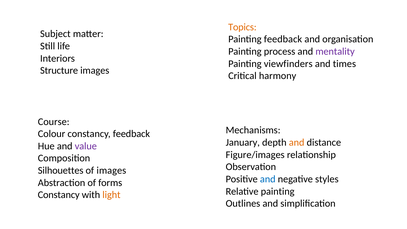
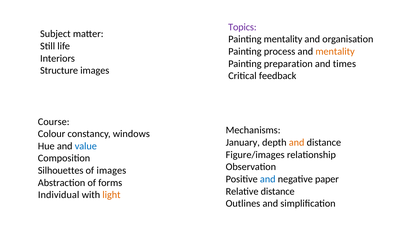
Topics colour: orange -> purple (242, 27)
Painting feedback: feedback -> mentality (283, 39)
mentality colour: purple -> orange (335, 52)
viewfinders: viewfinders -> preparation (288, 64)
harmony: harmony -> feedback (278, 76)
constancy feedback: feedback -> windows (131, 134)
value colour: purple -> blue (86, 146)
styles: styles -> paper (327, 179)
Relative painting: painting -> distance (278, 191)
Constancy: Constancy -> Individual (59, 195)
